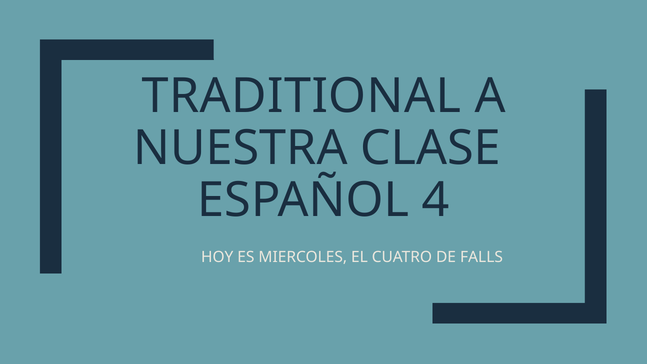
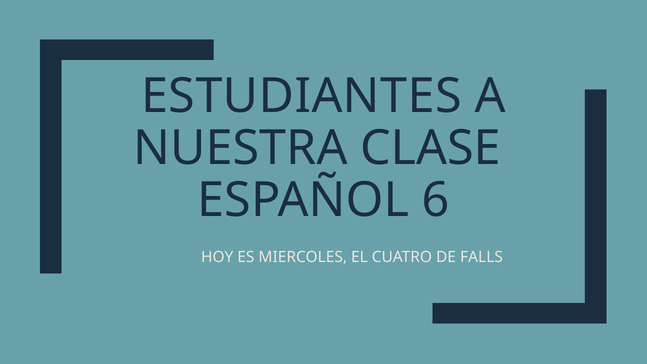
TRADITIONAL: TRADITIONAL -> ESTUDIANTES (301, 96)
4: 4 -> 6 (436, 200)
